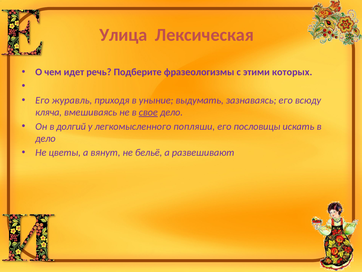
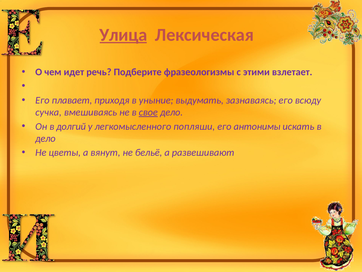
Улица underline: none -> present (123, 35)
которых: которых -> взлетает (292, 72)
журавль: журавль -> плавает (72, 100)
кляча: кляча -> сучка (48, 112)
пословицы: пословицы -> антонимы (257, 126)
